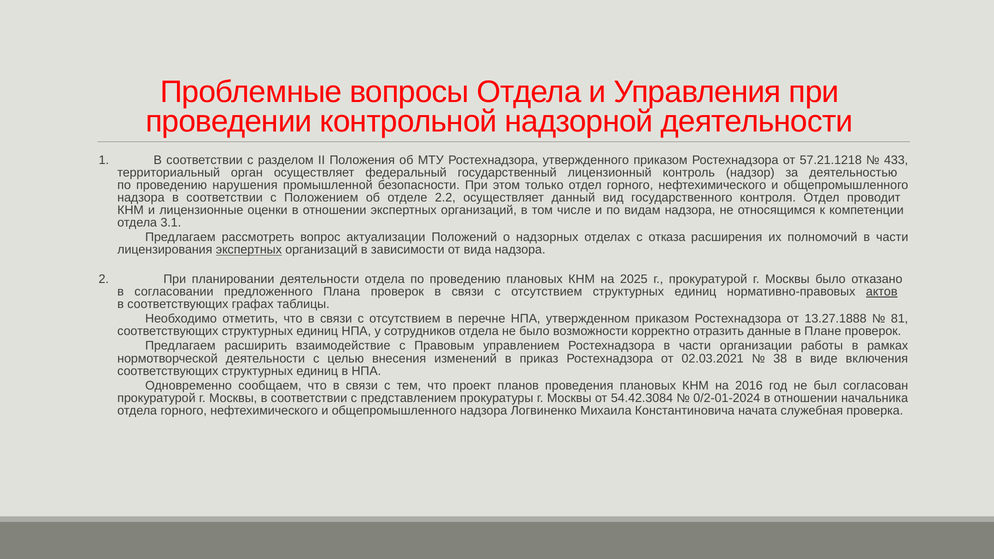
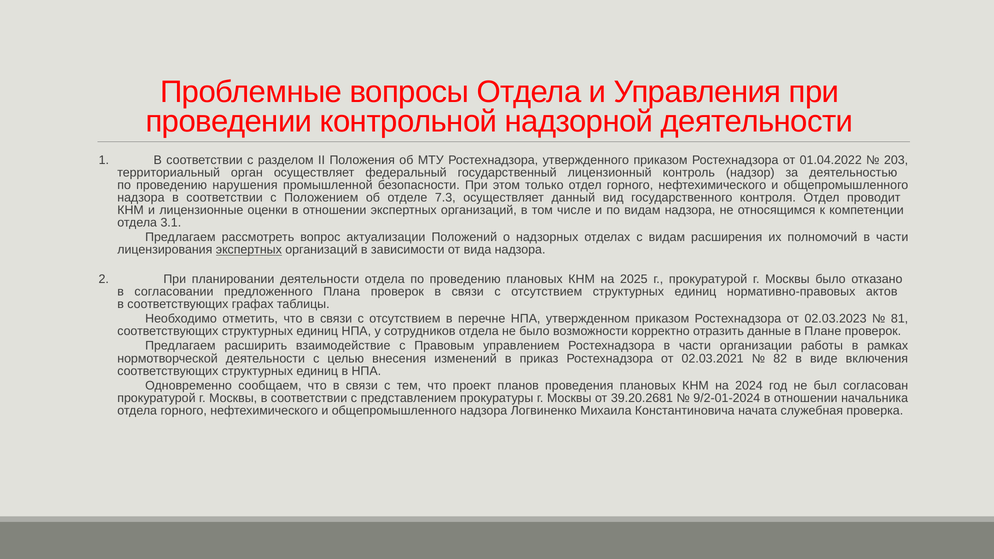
57.21.1218: 57.21.1218 -> 01.04.2022 (831, 160)
433: 433 -> 203 (896, 160)
2.2: 2.2 -> 7.3 (445, 198)
с отказа: отказа -> видам (667, 237)
актов underline: present -> none (882, 292)
13.27.1888: 13.27.1888 -> 02.03.2023 (836, 319)
38: 38 -> 82 (780, 358)
2016: 2016 -> 2024 (749, 386)
54.42.3084: 54.42.3084 -> 39.20.2681 (642, 398)
0/2-01-2024: 0/2-01-2024 -> 9/2-01-2024 (727, 398)
